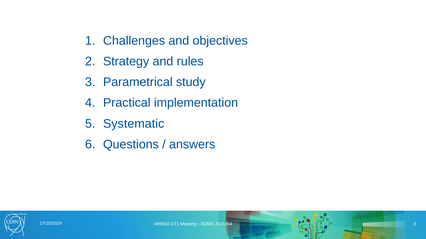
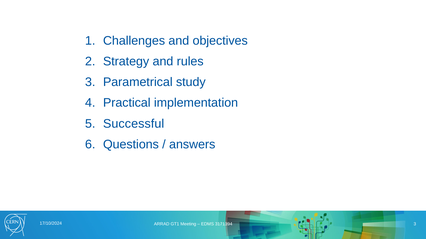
Systematic: Systematic -> Successful (134, 124)
